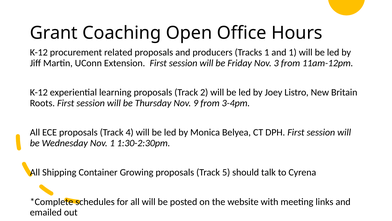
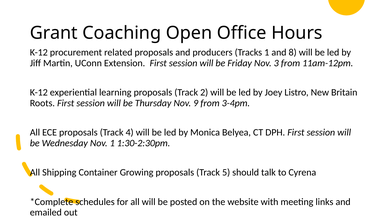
and 1: 1 -> 8 (293, 52)
